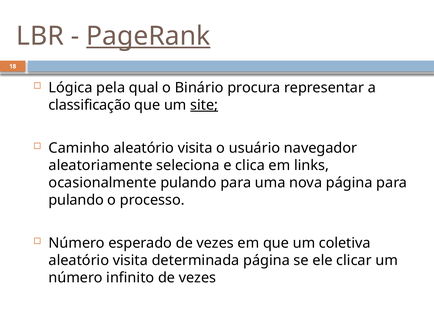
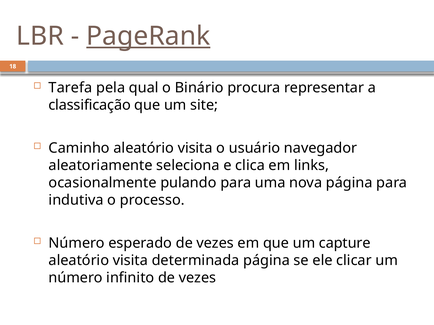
Lógica: Lógica -> Tarefa (70, 88)
site underline: present -> none (204, 105)
pulando: pulando -> indutiva (76, 200)
coletiva: coletiva -> capture (345, 244)
